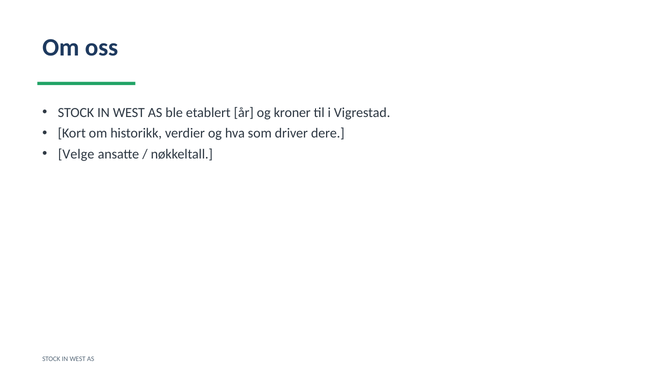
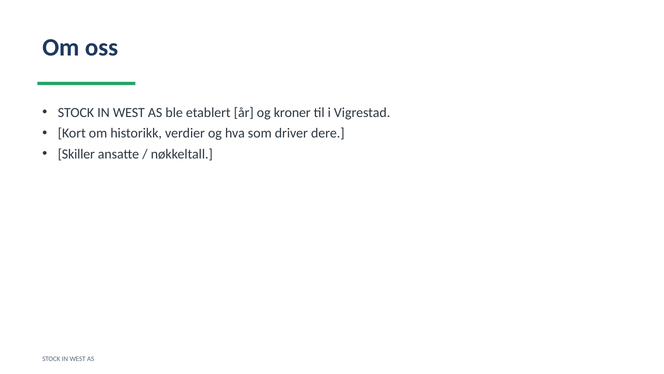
Velge: Velge -> Skiller (76, 154)
